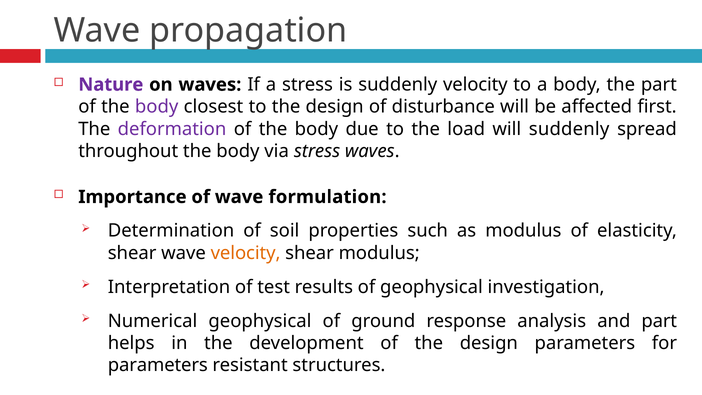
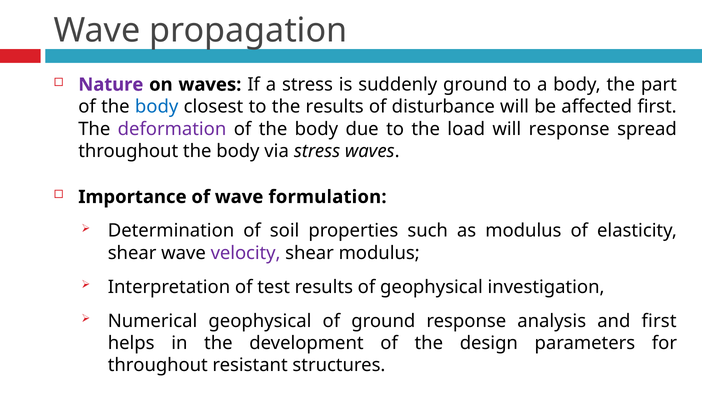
suddenly velocity: velocity -> ground (475, 85)
body colour: purple -> blue (157, 107)
to the design: design -> results (335, 107)
will suddenly: suddenly -> response (569, 129)
velocity colour: orange -> purple (246, 253)
and part: part -> first (659, 321)
parameters: parameters -> throughout (158, 365)
